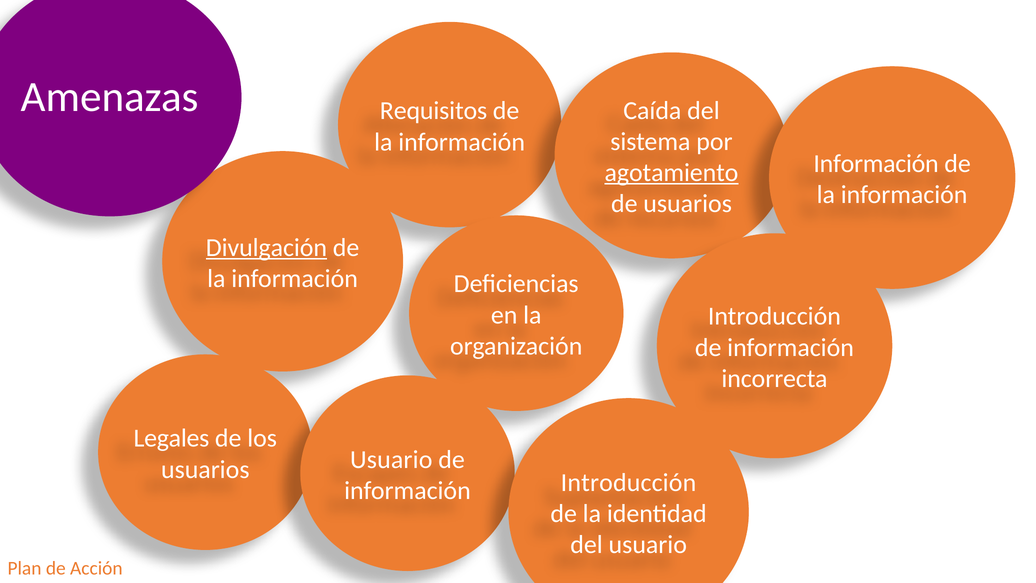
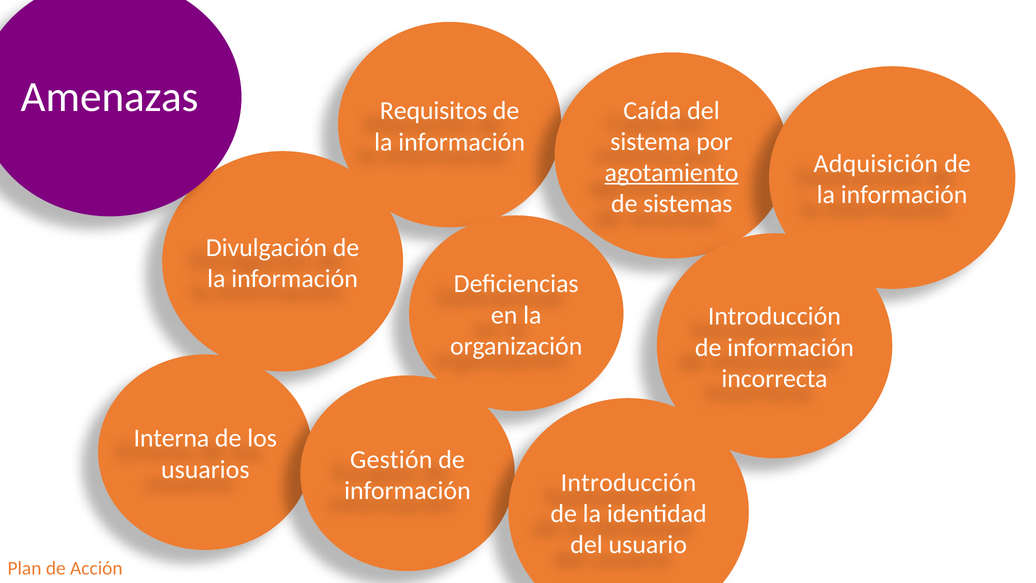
Información: Información -> Adquisición (876, 164)
usuarios: usuarios -> sistemas (688, 204)
Divulgación underline: present -> none (266, 247)
Legales: Legales -> Interna (171, 438)
Usuario: Usuario -> Gestión (391, 459)
